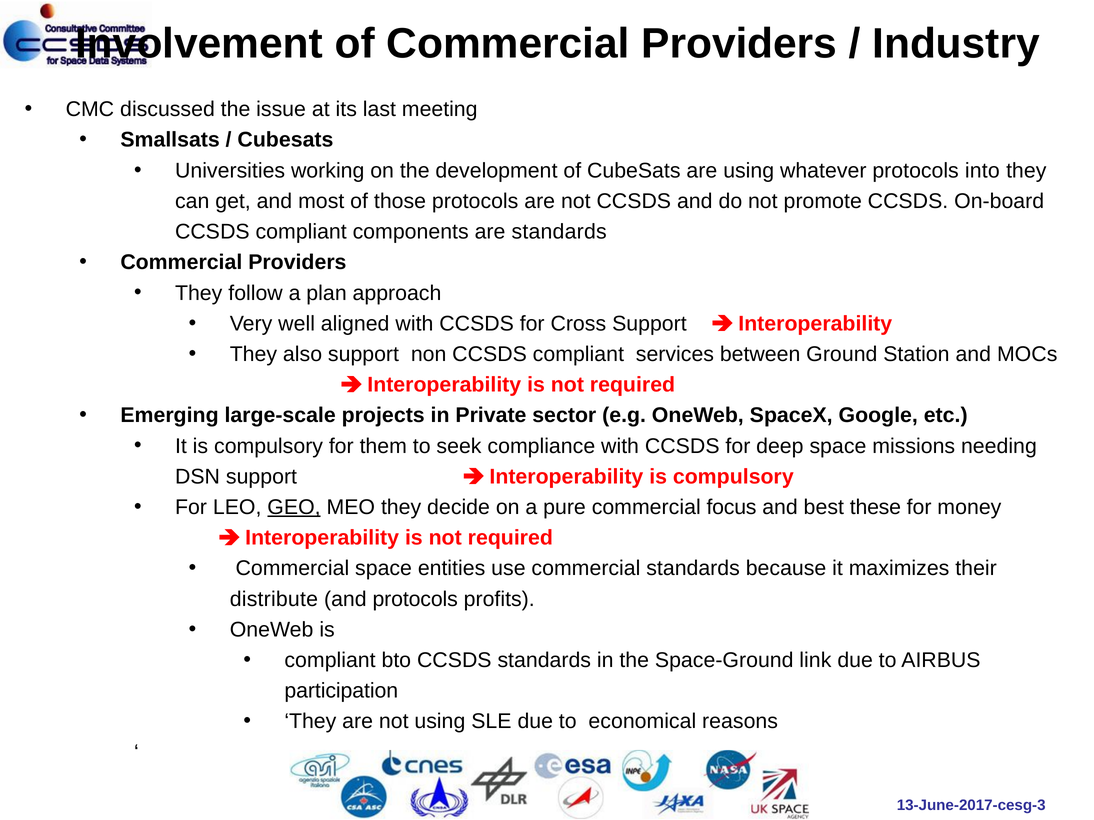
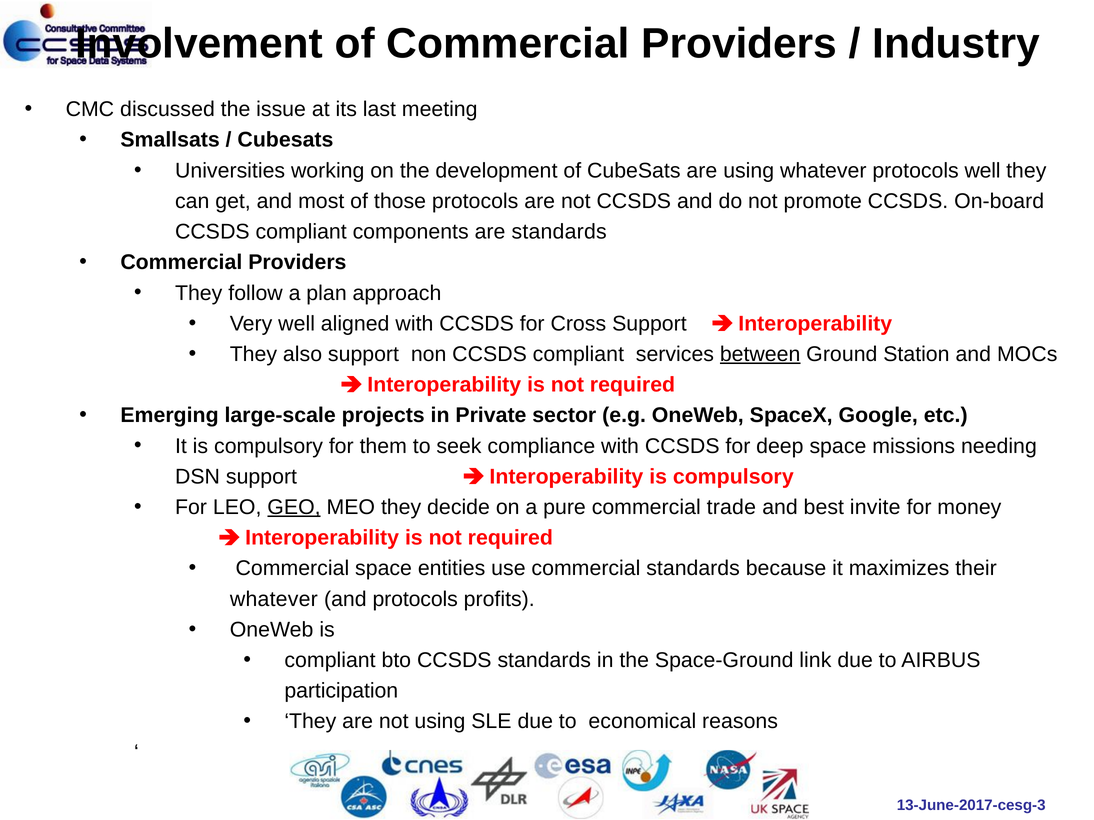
protocols into: into -> well (983, 171)
between underline: none -> present (760, 354)
focus: focus -> trade (731, 508)
these: these -> invite (875, 508)
distribute: distribute -> whatever (274, 599)
